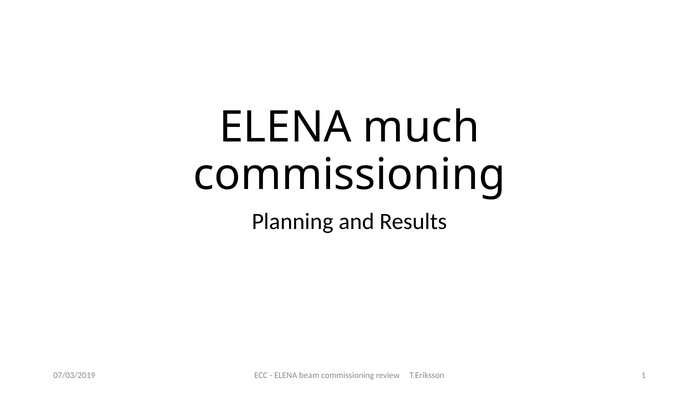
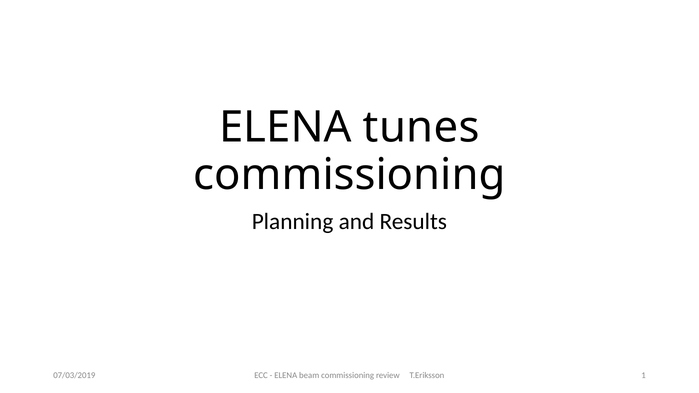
much: much -> tunes (421, 128)
